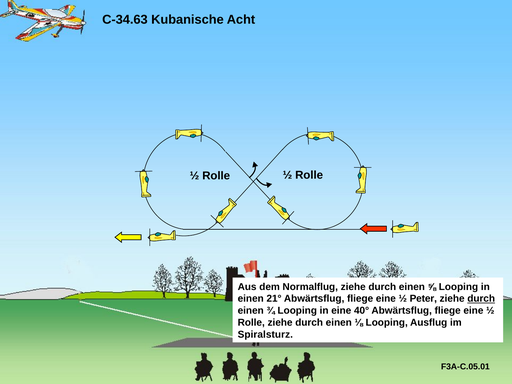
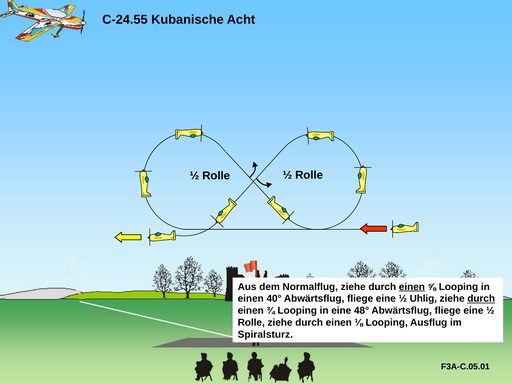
C-34.63: C-34.63 -> C-24.55 (125, 20)
einen underline: none -> present (412, 287)
21°: 21° -> 40° (274, 299)
Peter: Peter -> Uhlig (423, 299)
40°: 40° -> 48° (362, 311)
